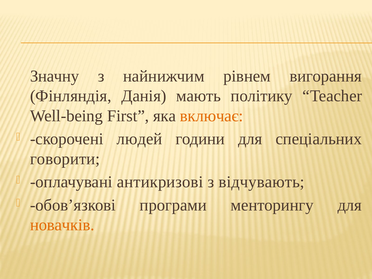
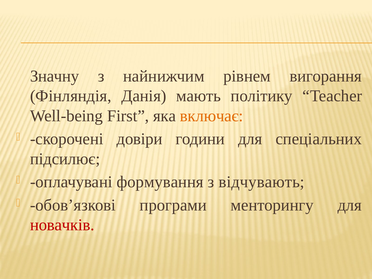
людей: людей -> довіри (140, 139)
говорити: говорити -> підсилює (65, 159)
антикризові: антикризові -> формування (160, 182)
новачків colour: orange -> red (62, 225)
